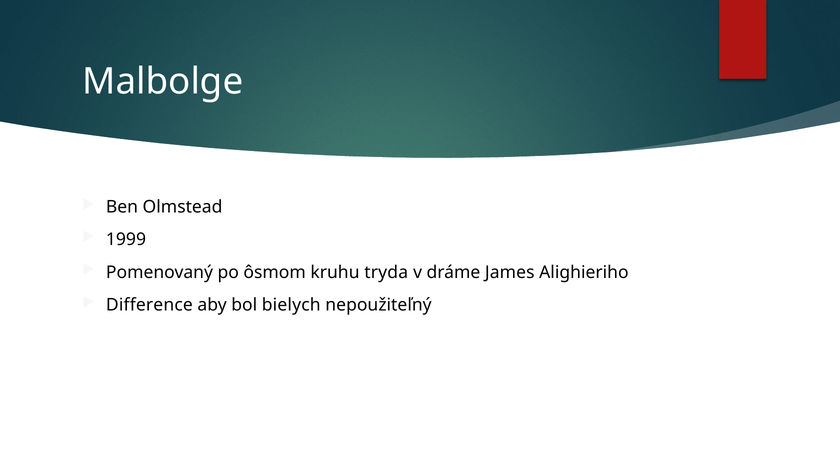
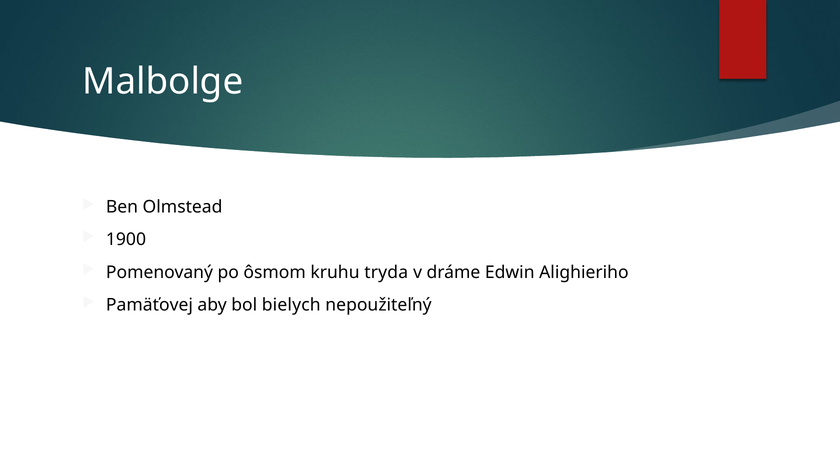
1999: 1999 -> 1900 (126, 239)
James: James -> Edwin (510, 272)
Difference: Difference -> Pamäťovej (149, 305)
